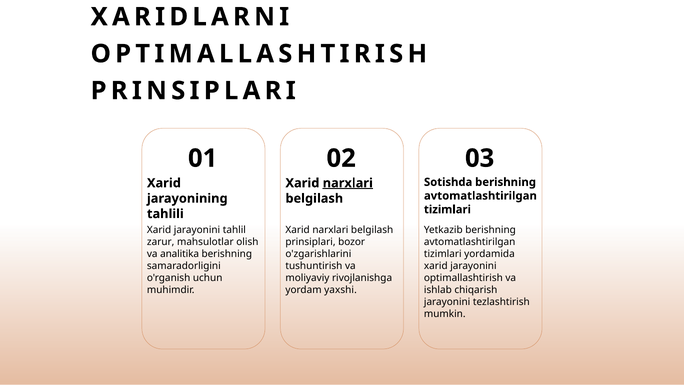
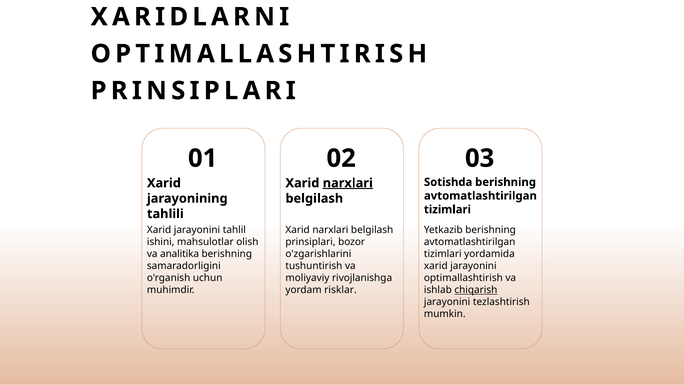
zarur: zarur -> ishini (161, 242)
yaxshi: yaxshi -> risklar (340, 290)
chiqarish underline: none -> present (476, 290)
